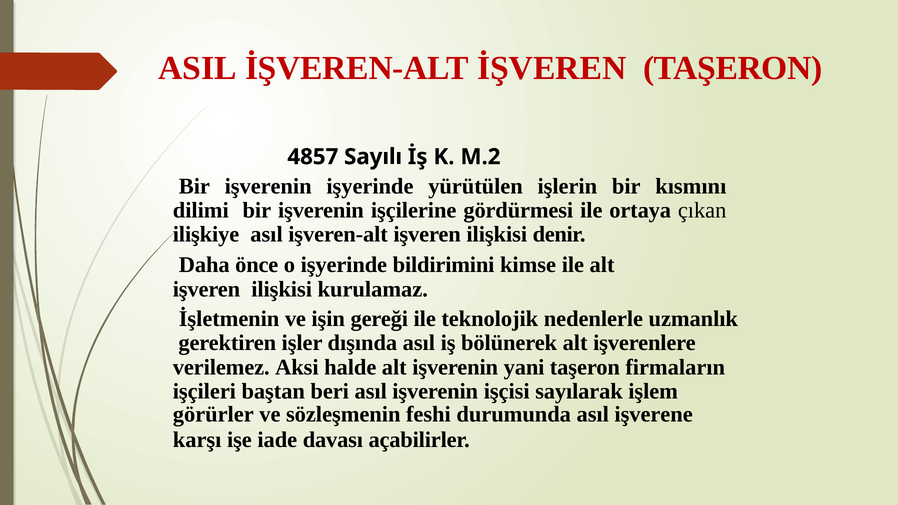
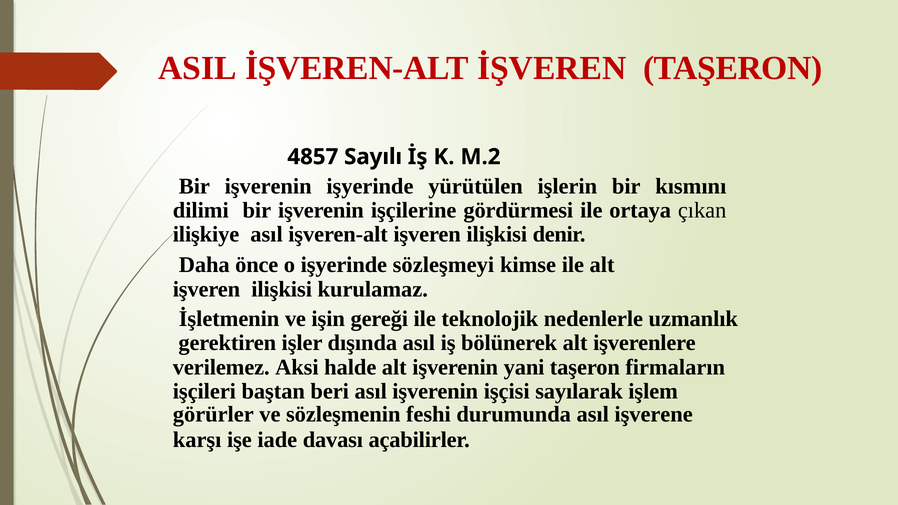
bildirimini: bildirimini -> sözleşmeyi (443, 265)
